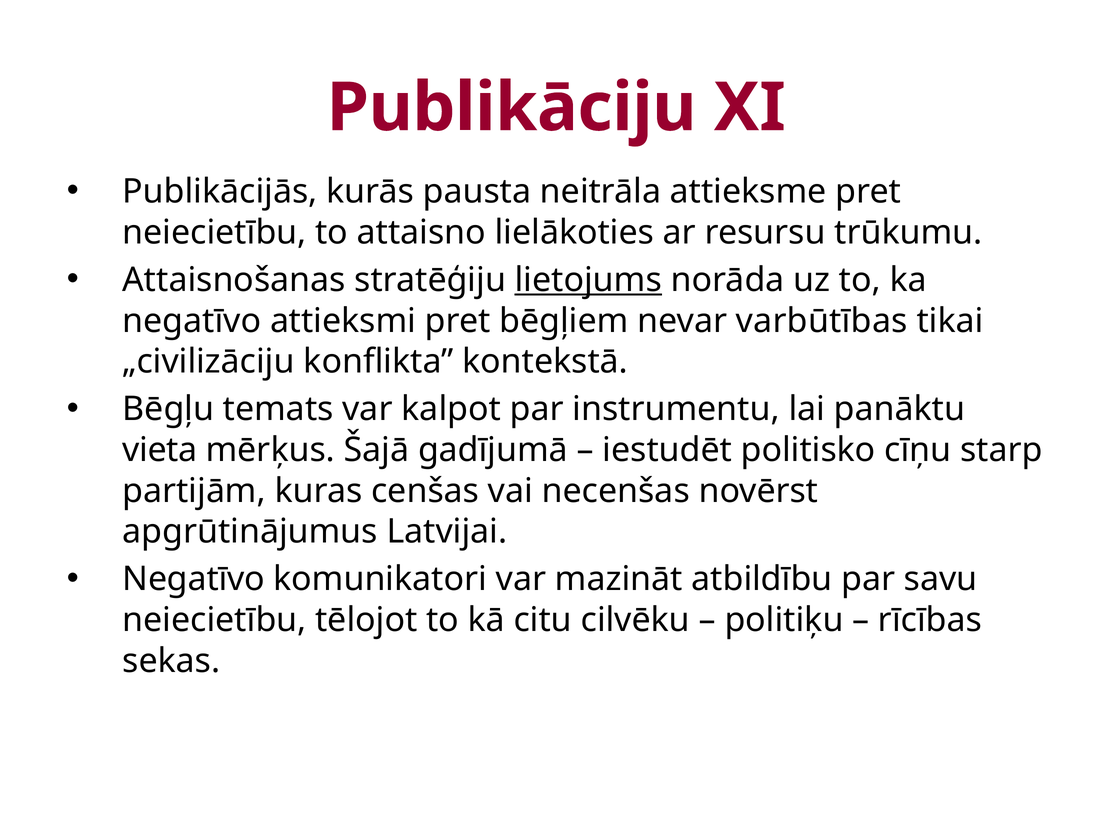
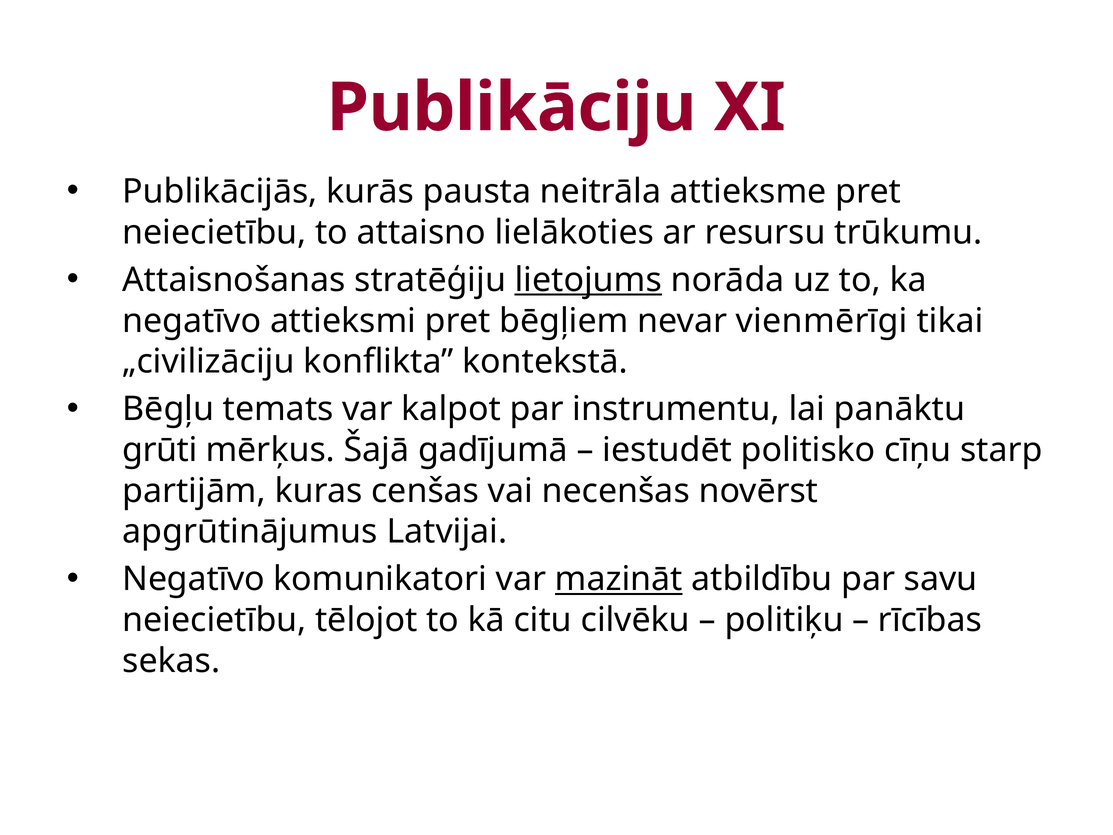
varbūtības: varbūtības -> vienmērīgi (822, 321)
vieta: vieta -> grūti (160, 450)
mazināt underline: none -> present (619, 579)
